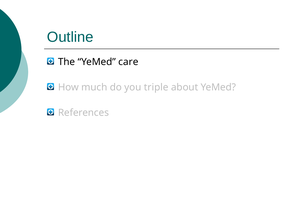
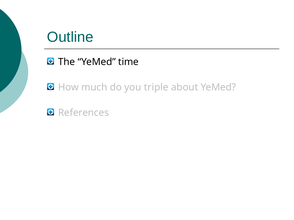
care: care -> time (128, 62)
